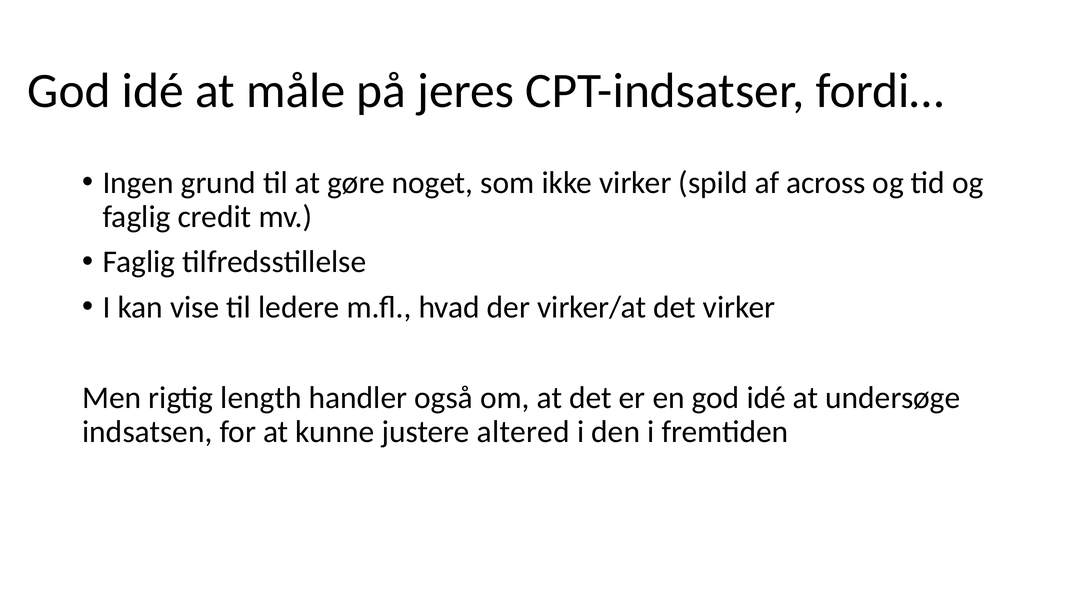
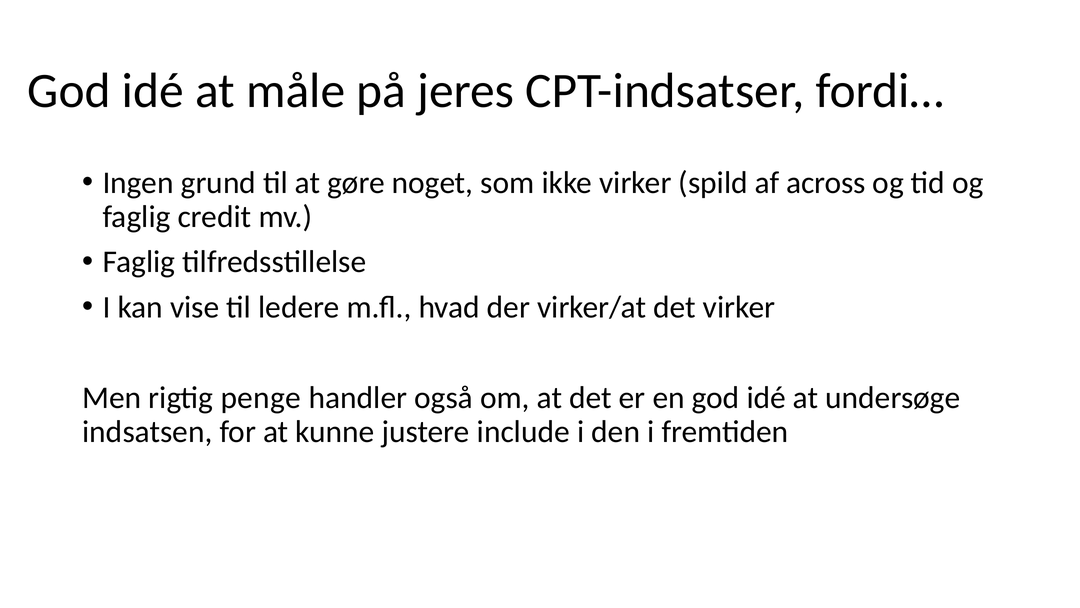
length: length -> penge (261, 397)
altered: altered -> include (523, 431)
